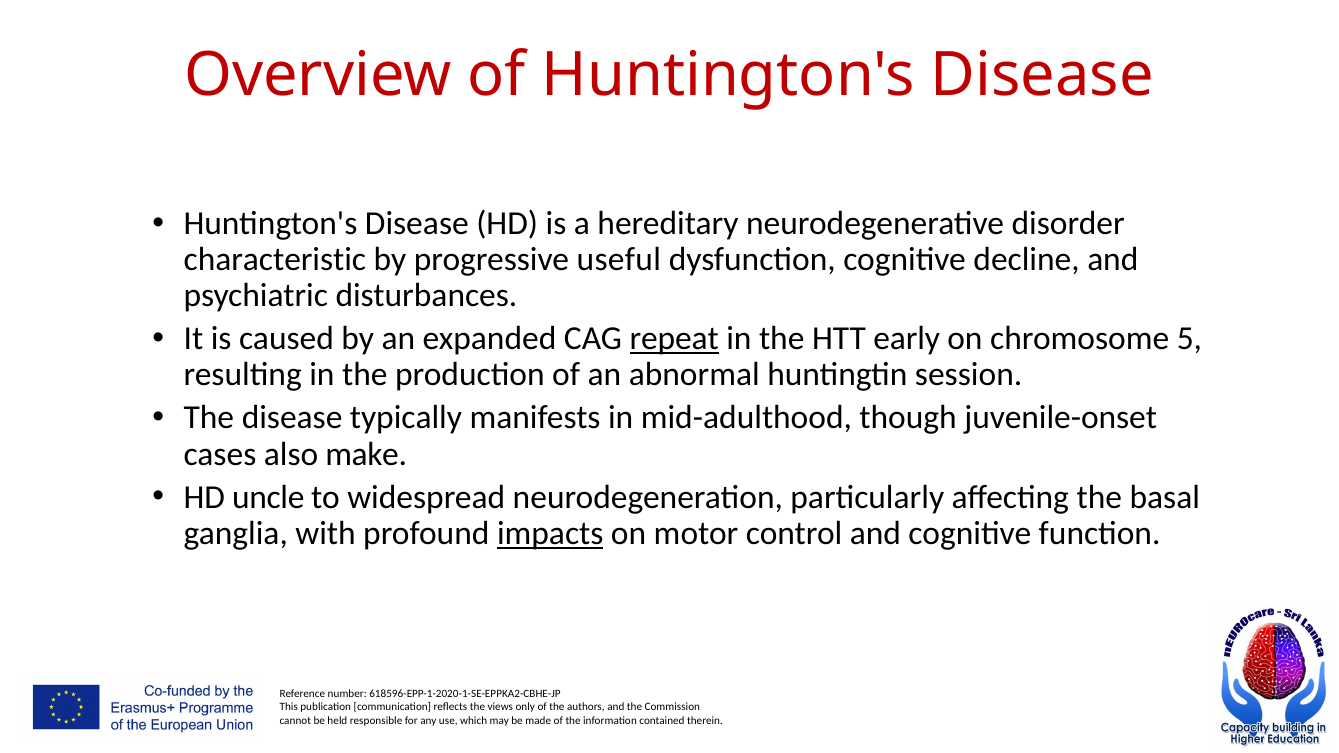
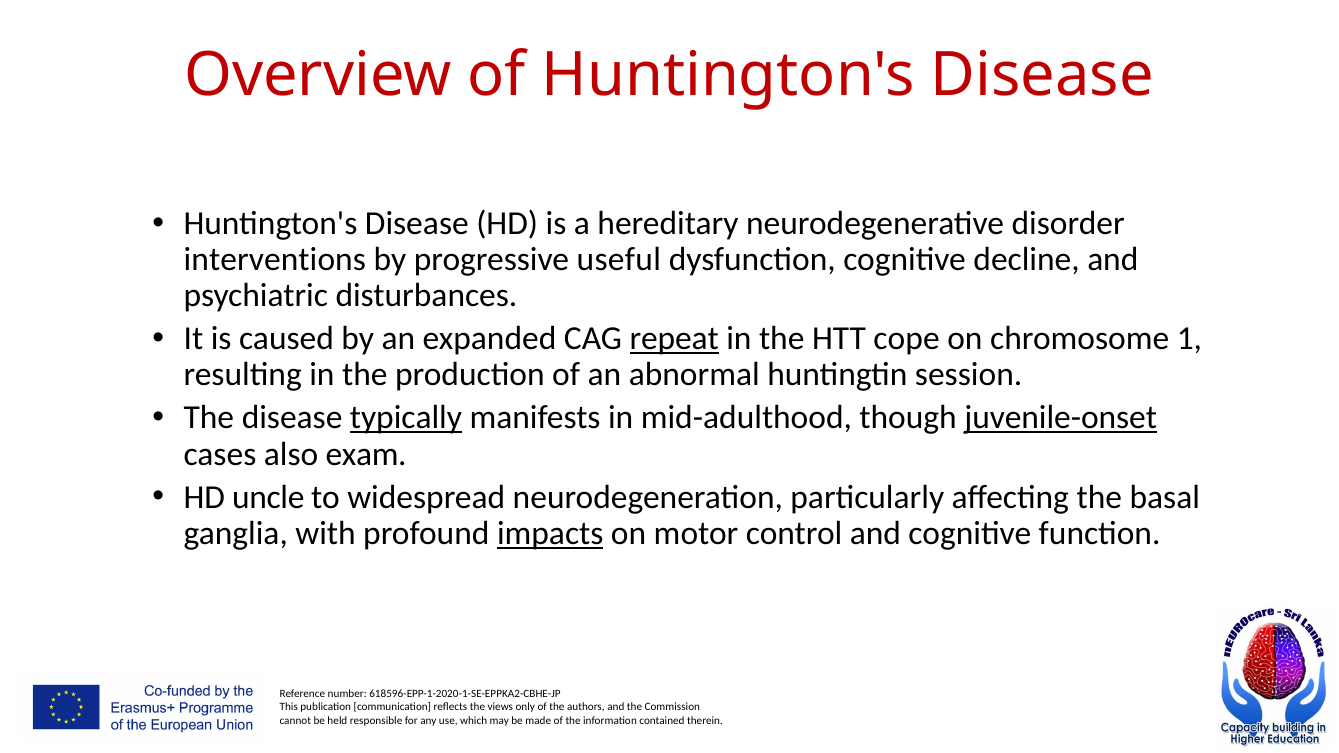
characteristic: characteristic -> interventions (275, 260)
early: early -> cope (907, 339)
5: 5 -> 1 (1189, 339)
typically underline: none -> present (406, 418)
juvenile-onset underline: none -> present (1061, 418)
make: make -> exam (366, 454)
